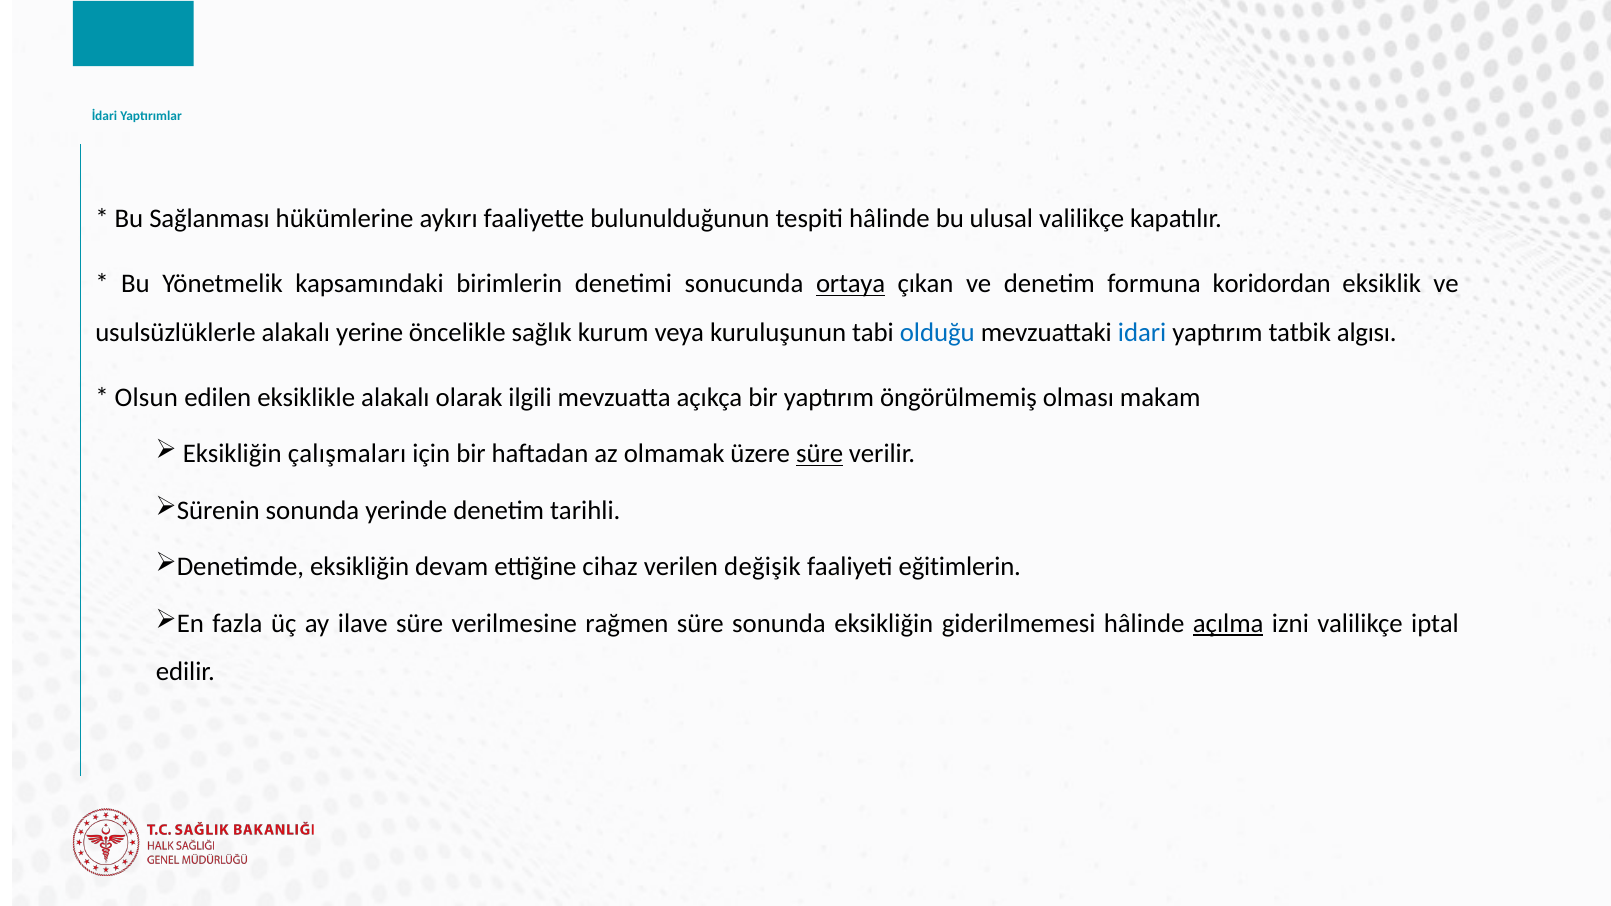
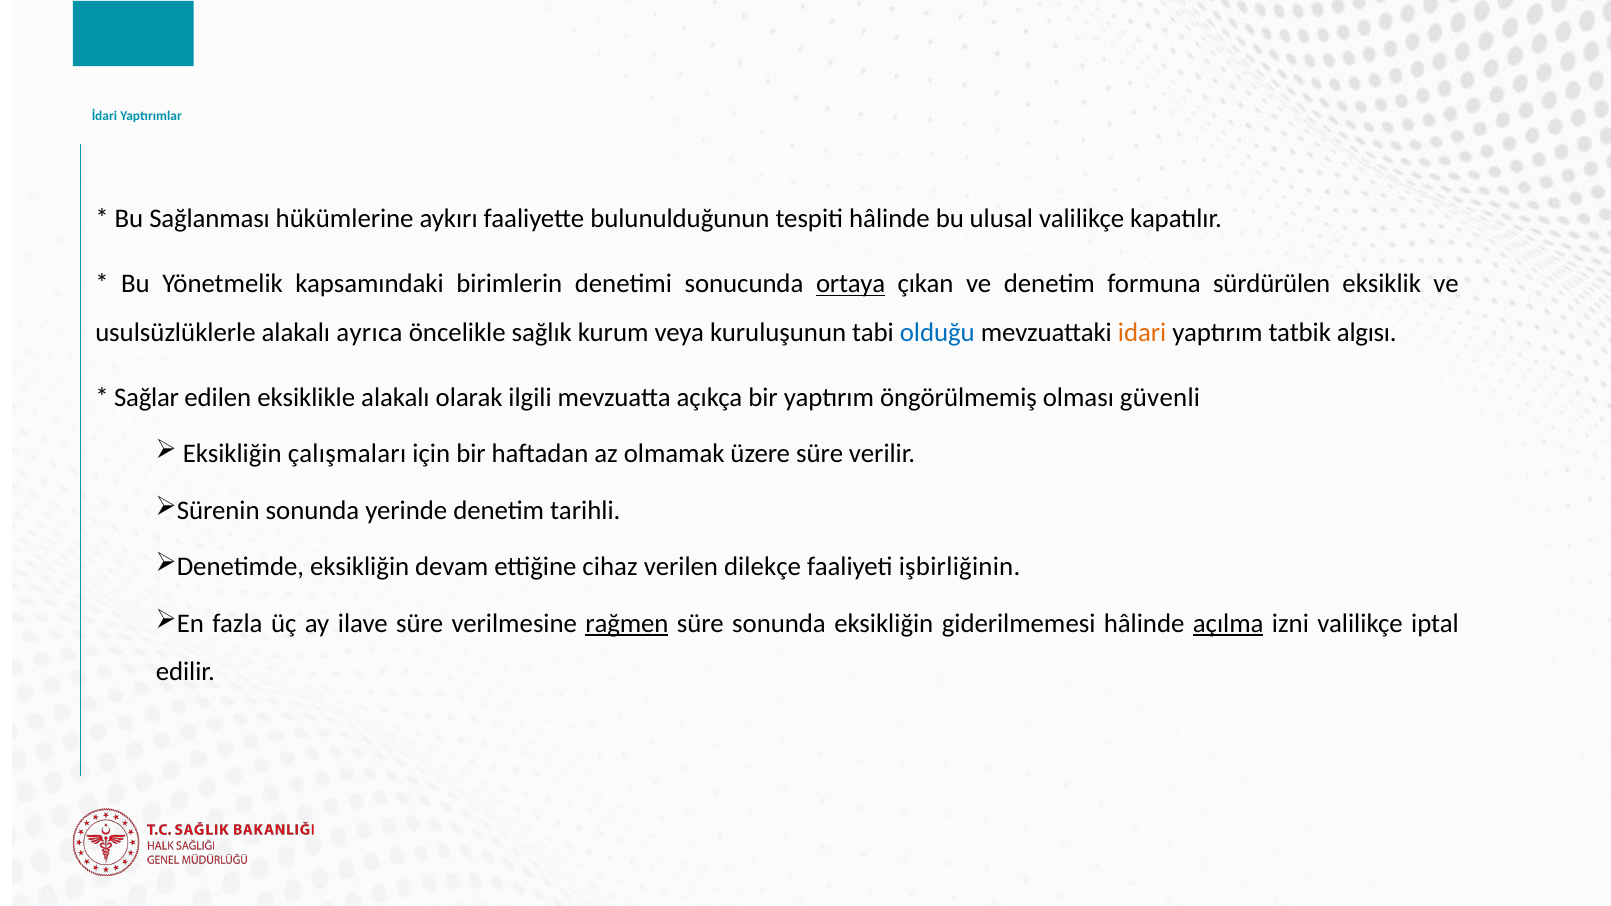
koridordan: koridordan -> sürdürülen (1272, 284)
yerine: yerine -> ayrıca (369, 332)
idari colour: blue -> orange (1142, 332)
Olsun: Olsun -> Sağlar (147, 397)
makam: makam -> güvenli (1160, 397)
süre underline: present -> none (820, 454)
değişik: değişik -> dilekçe (763, 567)
eğitimlerin: eğitimlerin -> işbirliğinin (960, 567)
rağmen underline: none -> present (627, 624)
